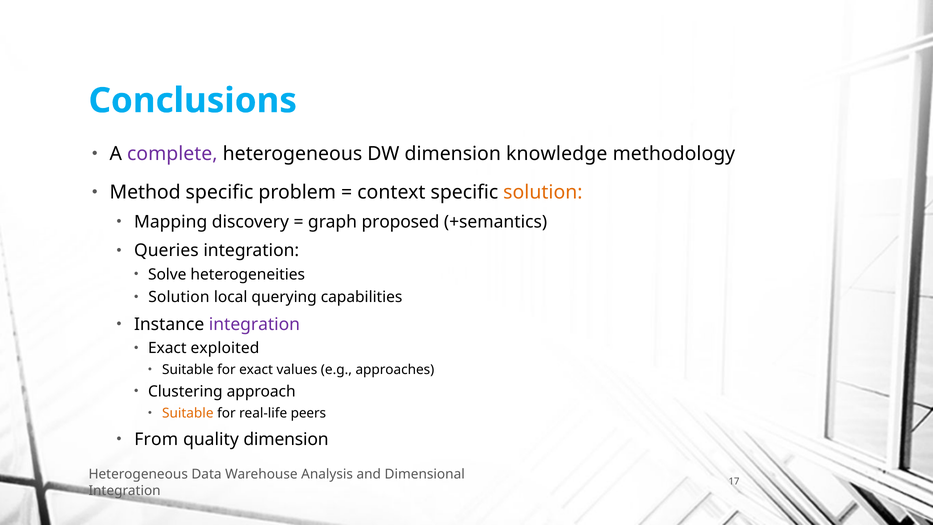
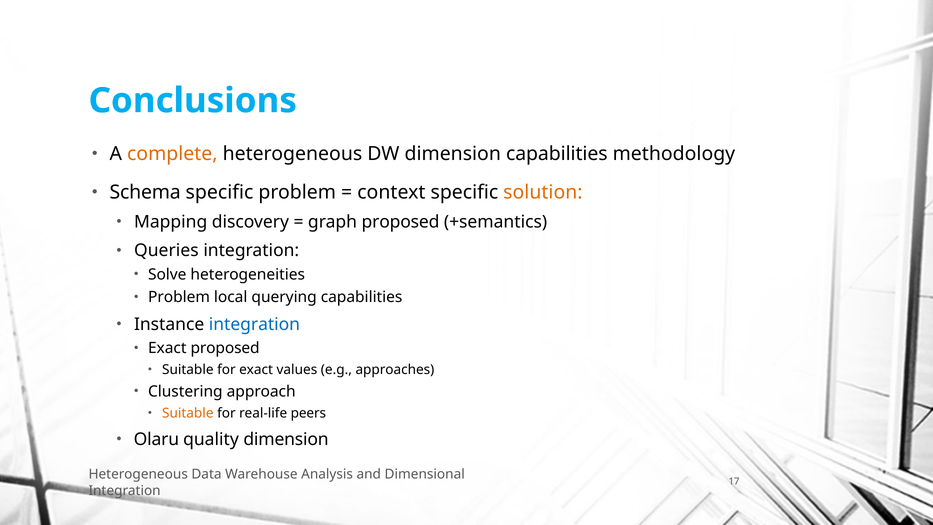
complete colour: purple -> orange (172, 154)
dimension knowledge: knowledge -> capabilities (557, 154)
Method: Method -> Schema (145, 192)
Solution: Solution -> Problem (179, 297)
integration colour: purple -> blue (254, 325)
Exact exploited: exploited -> proposed (225, 348)
From: From -> Olaru (156, 440)
